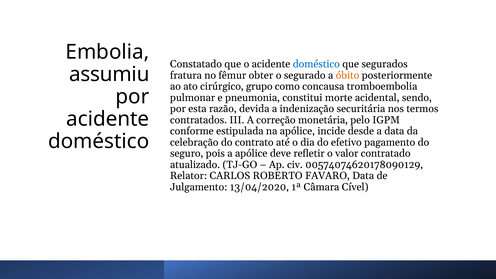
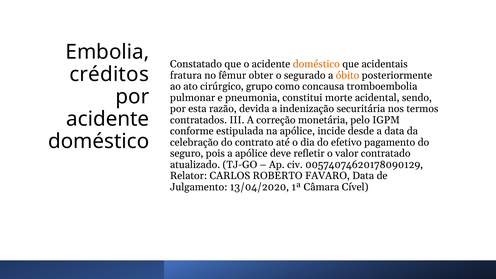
doméstico colour: blue -> orange (316, 64)
segurados: segurados -> acidentais (385, 64)
assumiu: assumiu -> créditos (109, 74)
